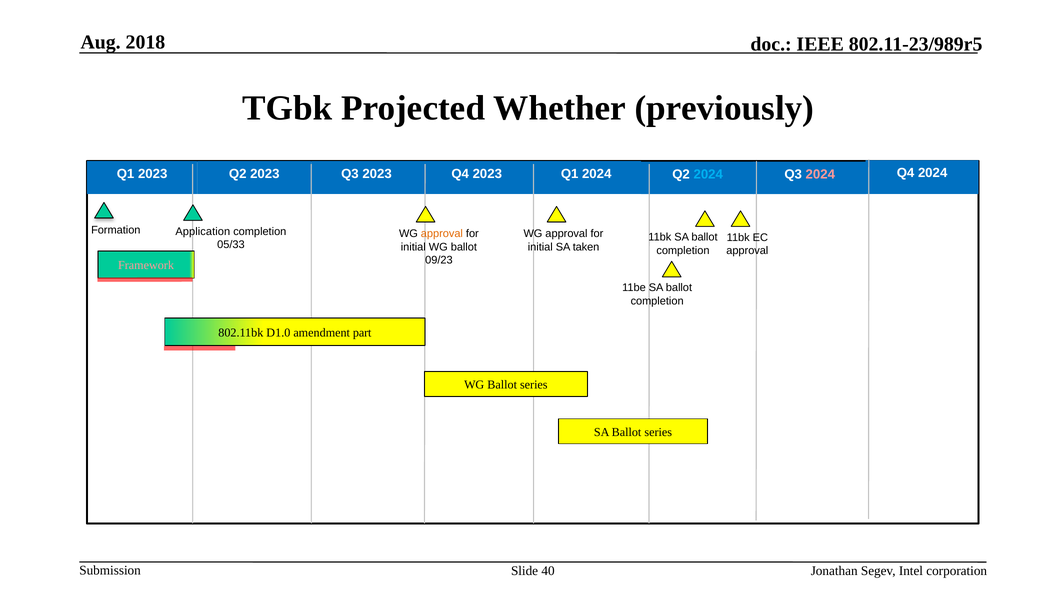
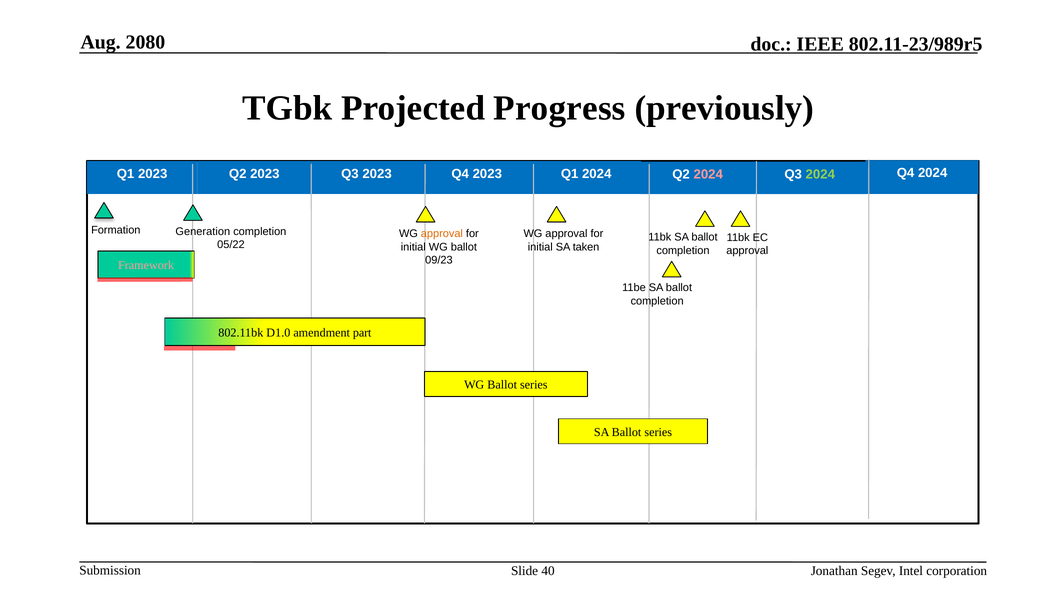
2018: 2018 -> 2080 (145, 42)
Whether: Whether -> Progress (559, 108)
2024 colour: pink -> light green (820, 174)
2024 colour: light blue -> pink (708, 174)
Application: Application -> Generation (203, 231)
05/33: 05/33 -> 05/22 (231, 245)
